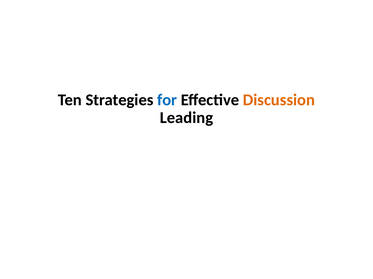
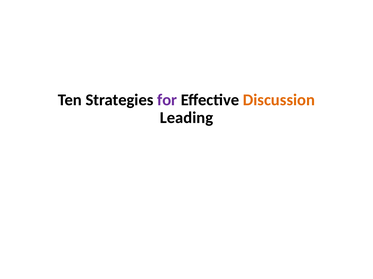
for colour: blue -> purple (167, 100)
